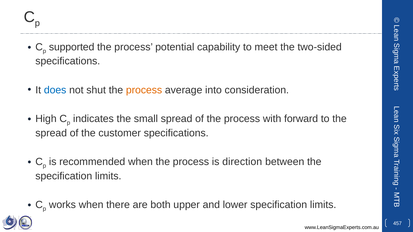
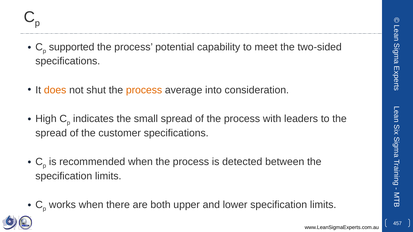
does colour: blue -> orange (55, 90)
forward: forward -> leaders (301, 119)
direction: direction -> detected (242, 162)
